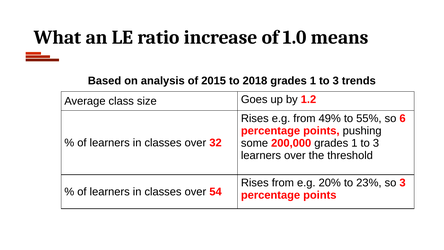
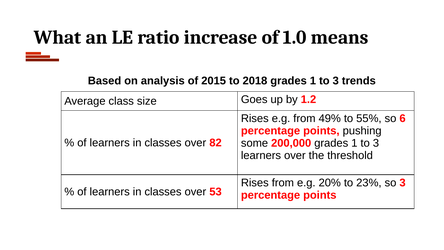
32: 32 -> 82 (216, 143)
54: 54 -> 53 (216, 192)
